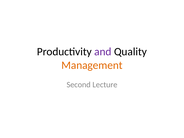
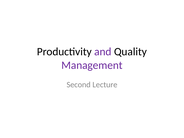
Management colour: orange -> purple (92, 65)
